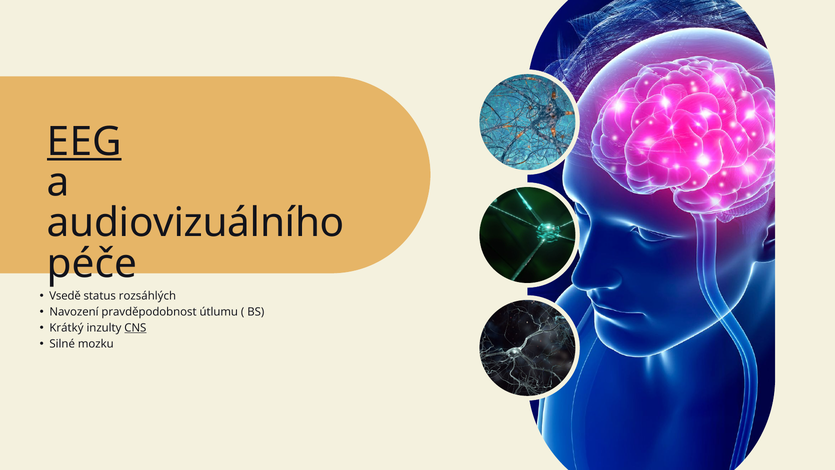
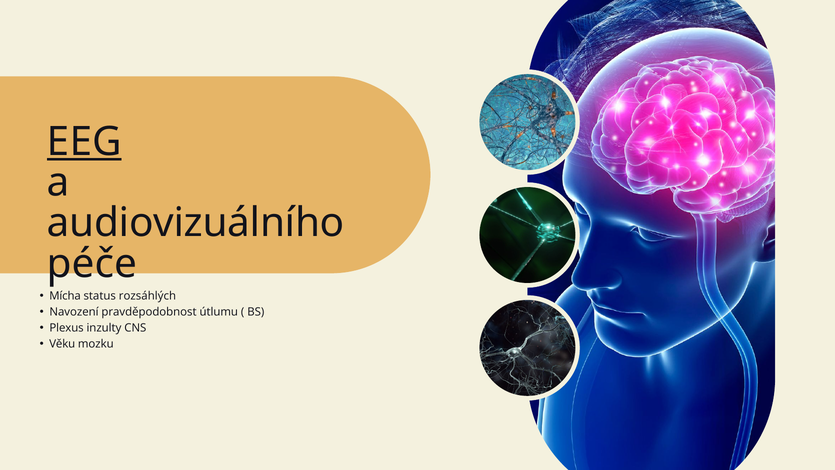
Vsedě: Vsedě -> Mícha (65, 296)
Krátký: Krátký -> Plexus (67, 328)
CNS underline: present -> none (135, 328)
Silné: Silné -> Věku (62, 344)
